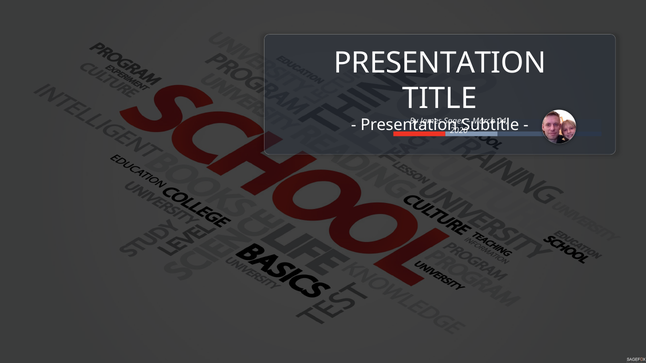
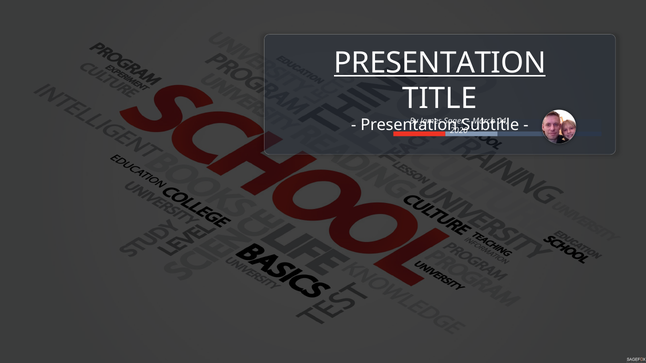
PRESENTATION underline: none -> present (440, 63)
